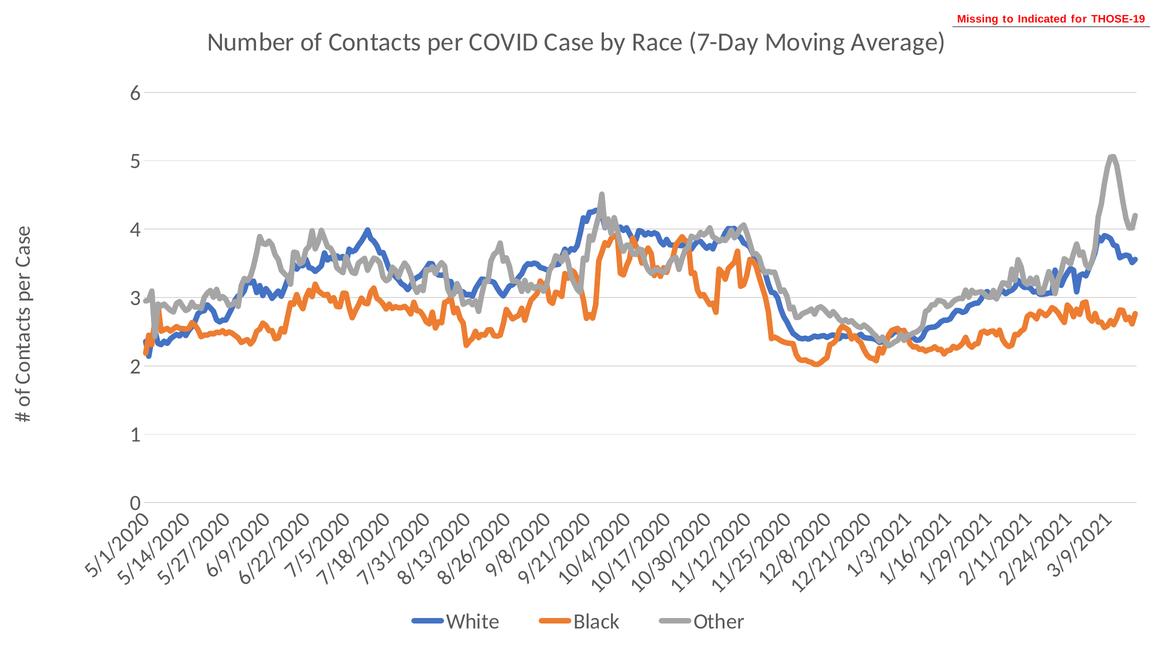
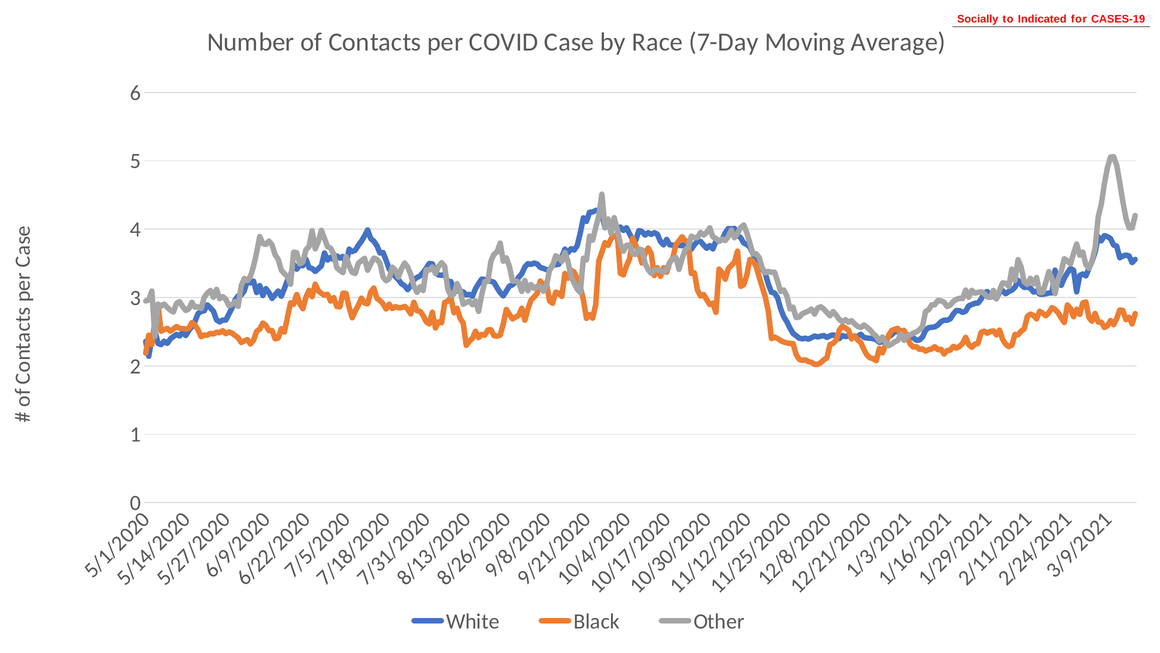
Missing: Missing -> Socially (978, 19)
THOSE-19: THOSE-19 -> CASES-19 (1118, 19)
